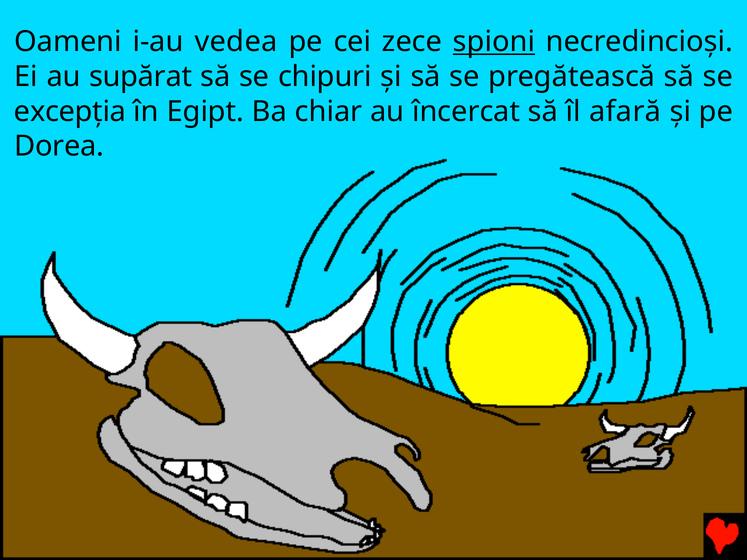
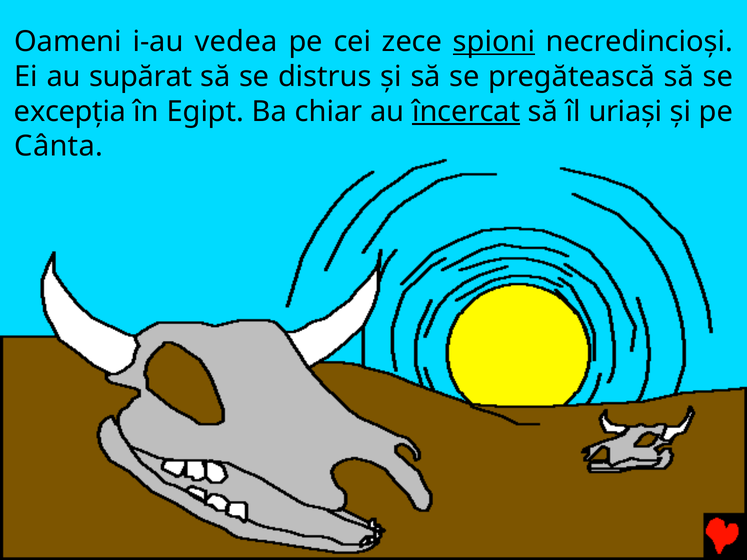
chipuri: chipuri -> distrus (325, 77)
încercat underline: none -> present (466, 112)
afară: afară -> uriași (625, 112)
Dorea: Dorea -> Cânta (59, 146)
